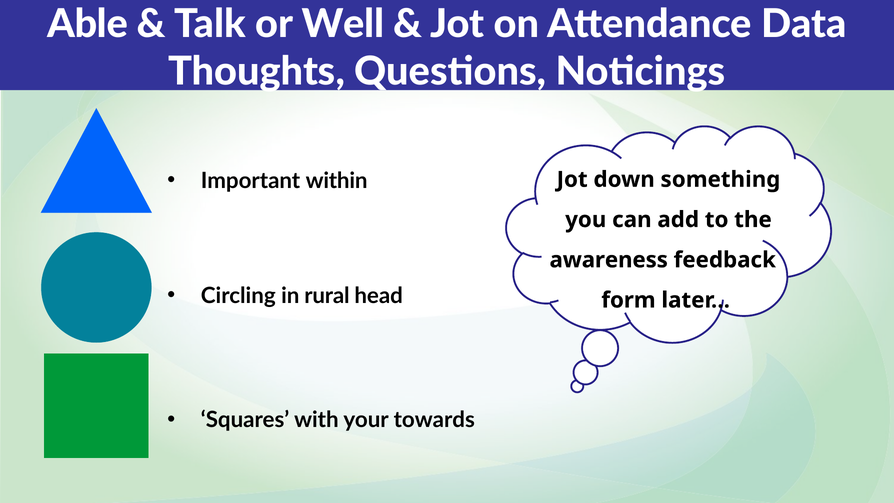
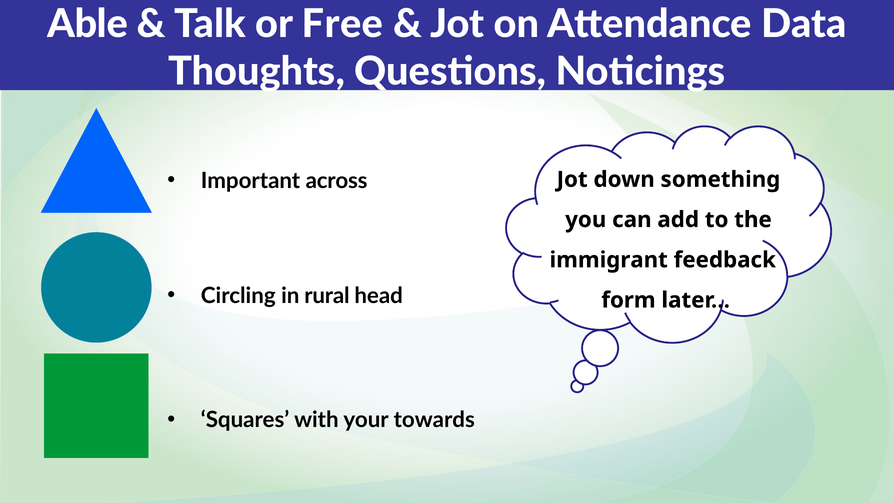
Well: Well -> Free (343, 24)
within: within -> across (337, 181)
awareness: awareness -> immigrant (609, 260)
